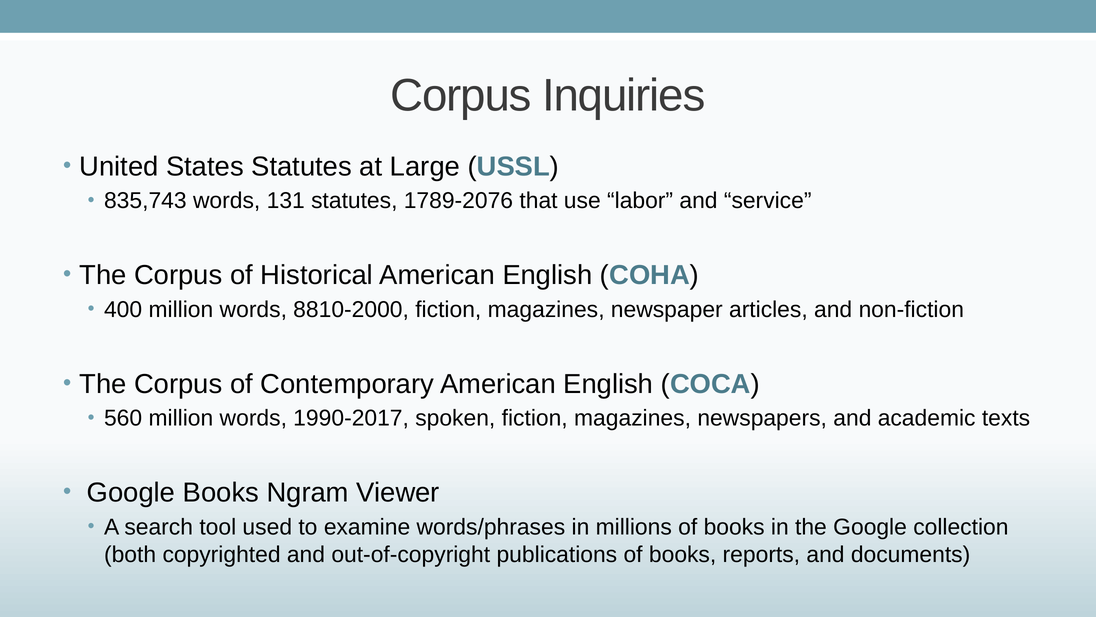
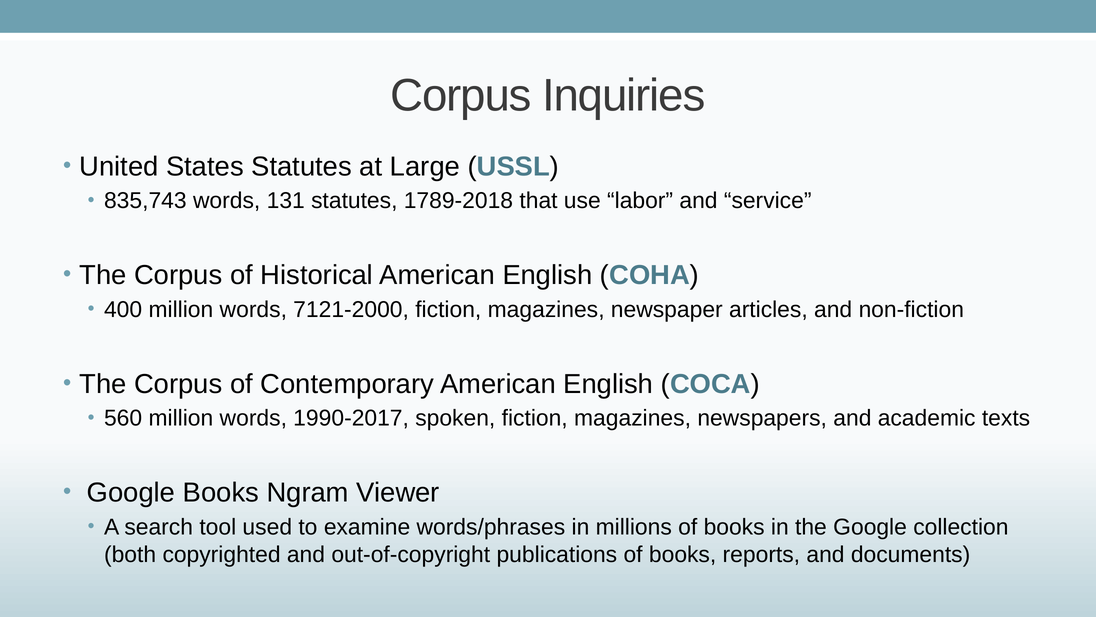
1789-2076: 1789-2076 -> 1789-2018 (458, 201)
8810-2000: 8810-2000 -> 7121-2000 (351, 309)
